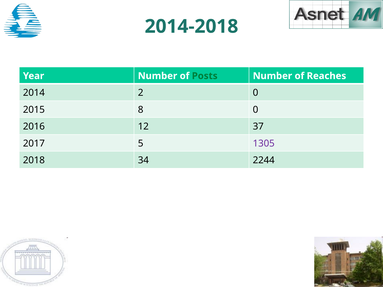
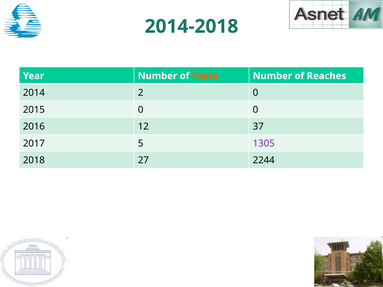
Posts colour: green -> orange (205, 76)
2015 8: 8 -> 0 (141, 110)
34: 34 -> 27 (143, 160)
